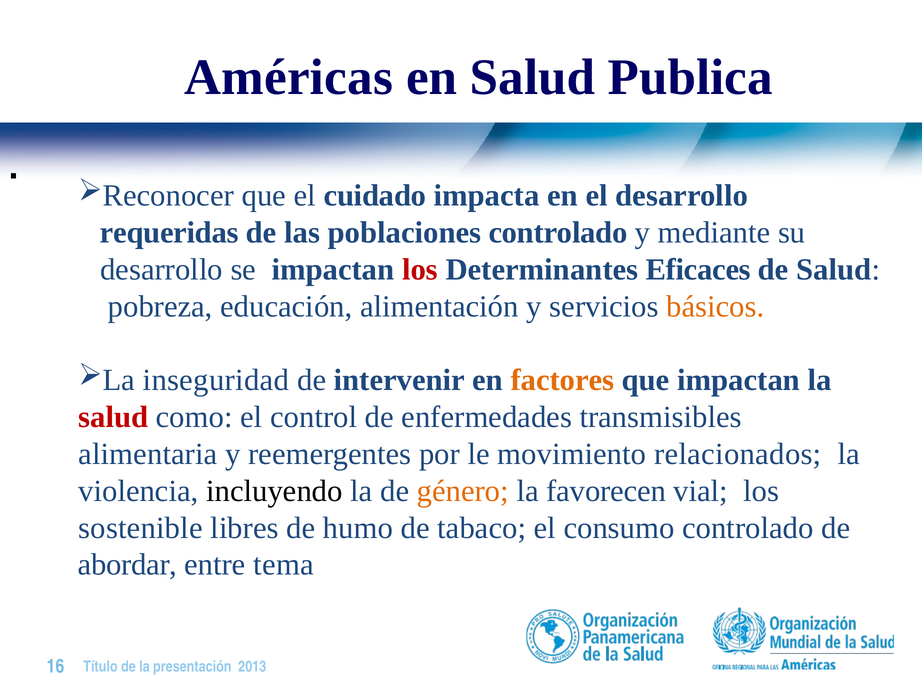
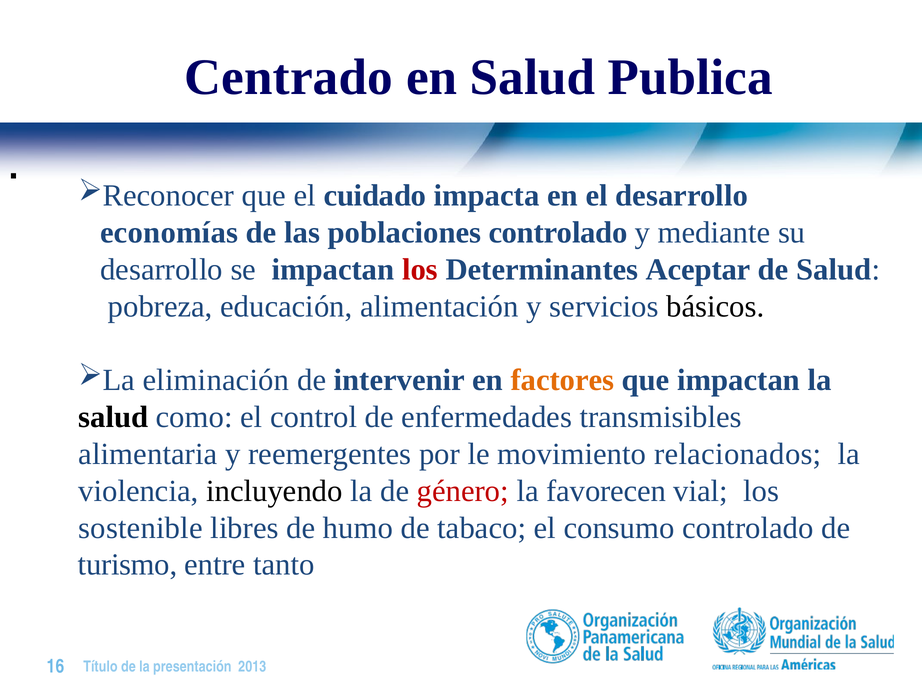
Américas: Américas -> Centrado (289, 77)
requeridas: requeridas -> economías (169, 232)
Eficaces: Eficaces -> Aceptar (698, 269)
básicos colour: orange -> black (715, 306)
inseguridad: inseguridad -> eliminación (216, 380)
salud colour: red -> black (113, 417)
género colour: orange -> red (463, 491)
abordar: abordar -> turismo (127, 564)
tema: tema -> tanto (284, 564)
